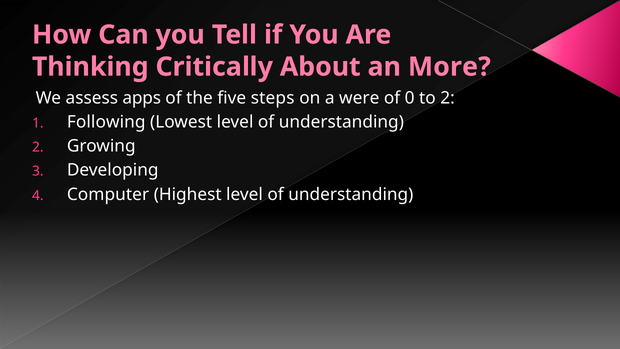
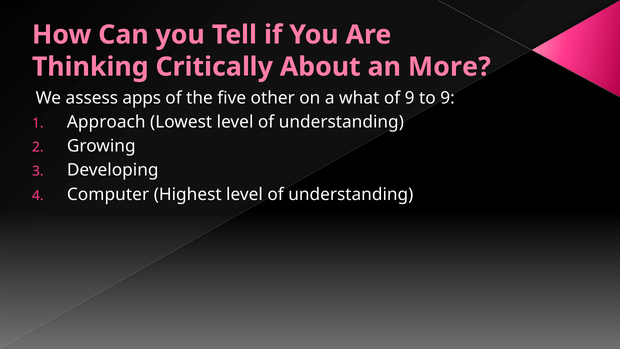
steps: steps -> other (273, 98)
were: were -> what (359, 98)
of 0: 0 -> 9 (410, 98)
to 2: 2 -> 9 (448, 98)
Following: Following -> Approach (106, 122)
